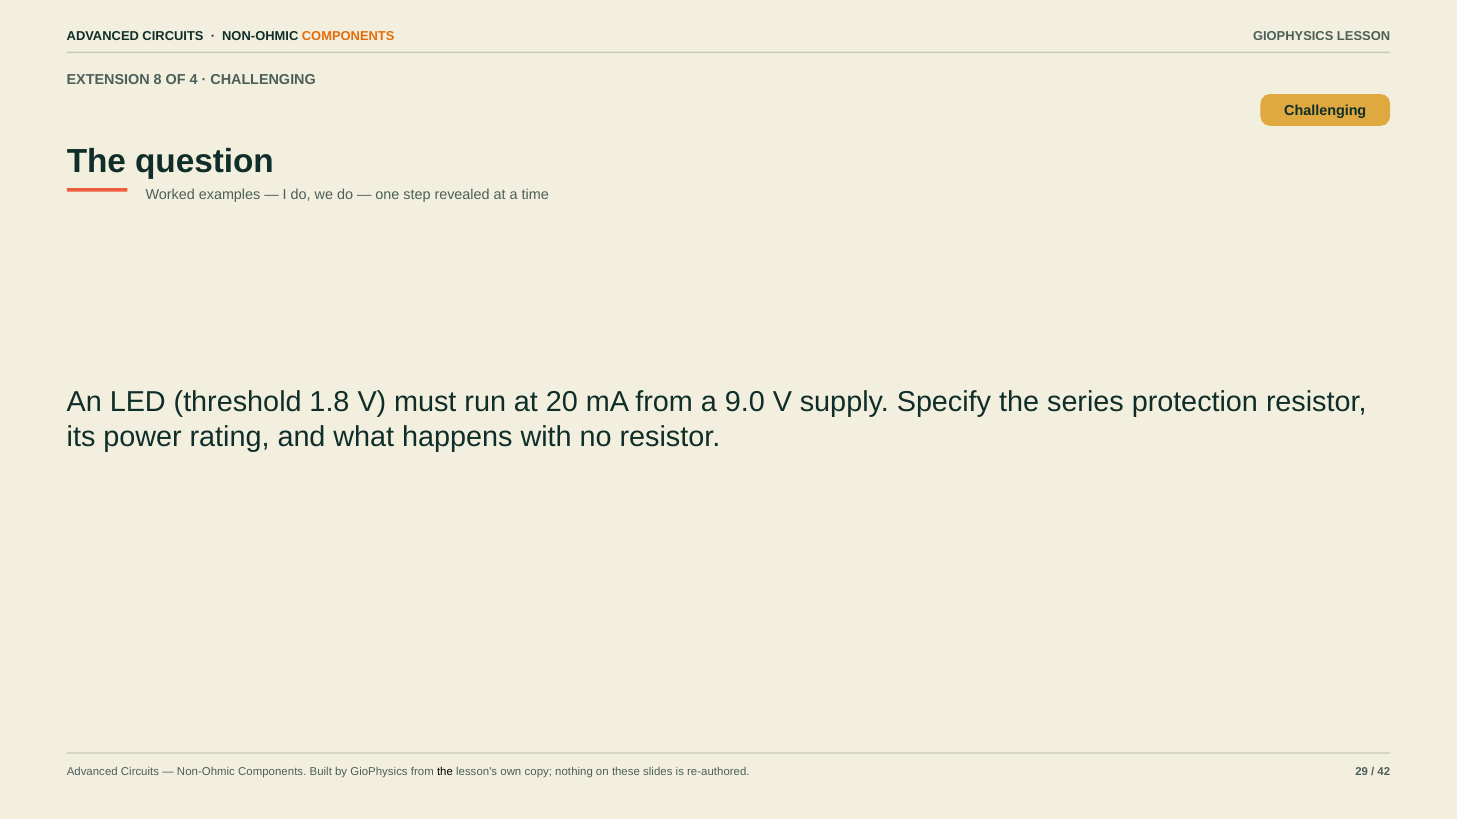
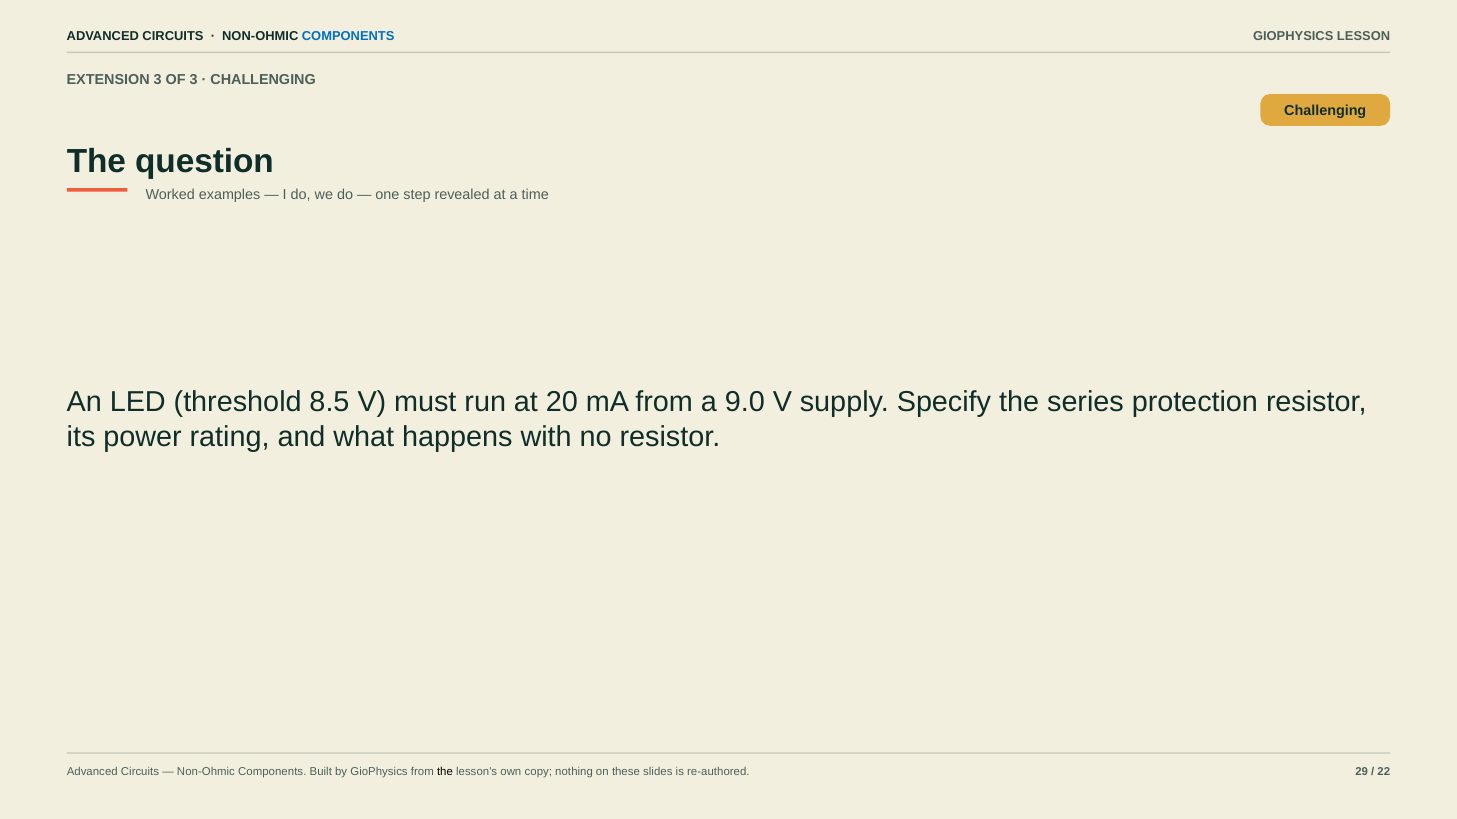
COMPONENTS colour: orange -> blue (348, 36)
EXTENSION 8: 8 -> 3 (158, 79)
OF 4: 4 -> 3 (194, 79)
1.8: 1.8 -> 8.5 (329, 402)
42: 42 -> 22 (1384, 773)
